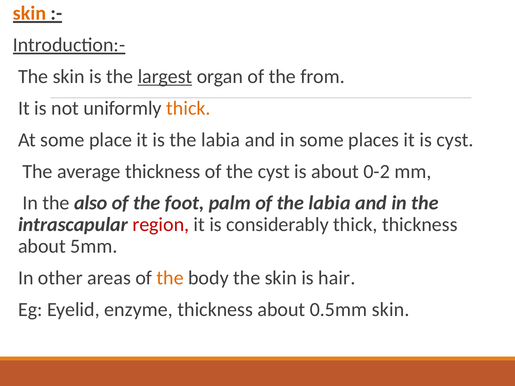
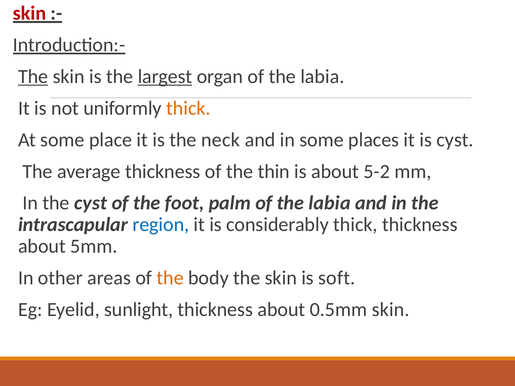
skin colour: orange -> red (29, 13)
The underline: none -> present (33, 77)
organ of the from: from -> labia (322, 77)
is the labia: labia -> neck (221, 140)
the cyst: cyst -> thin (274, 172)
0-2: 0-2 -> 5-2 (377, 172)
the also: also -> cyst (91, 203)
region colour: red -> blue (161, 225)
hair: hair -> soft (337, 278)
enzyme: enzyme -> sunlight (139, 310)
